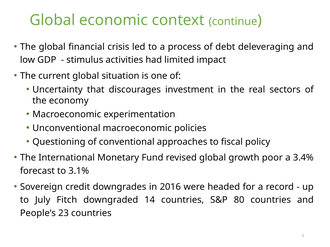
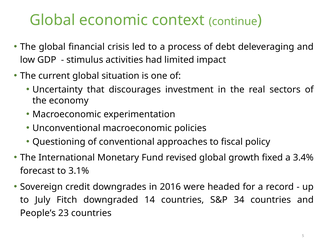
poor: poor -> fixed (272, 158)
80: 80 -> 34 (239, 200)
